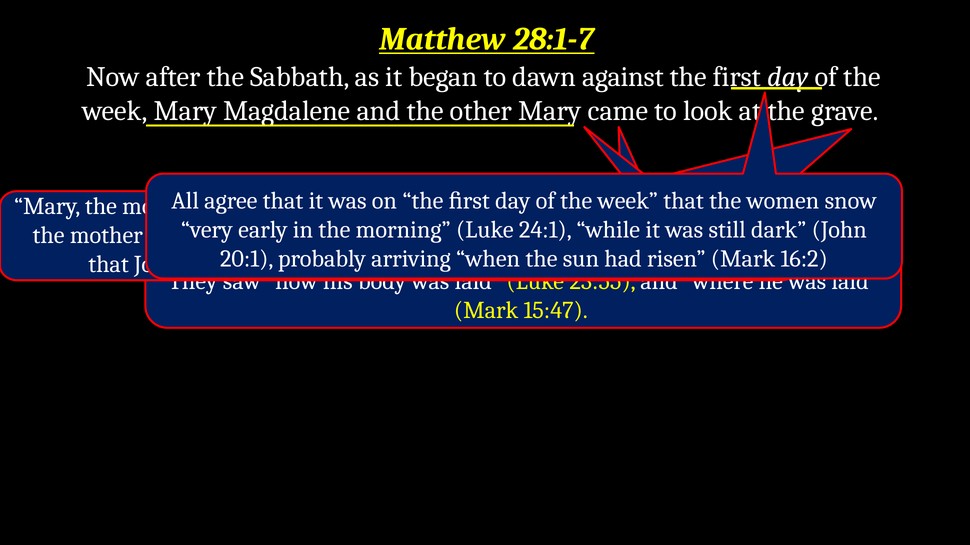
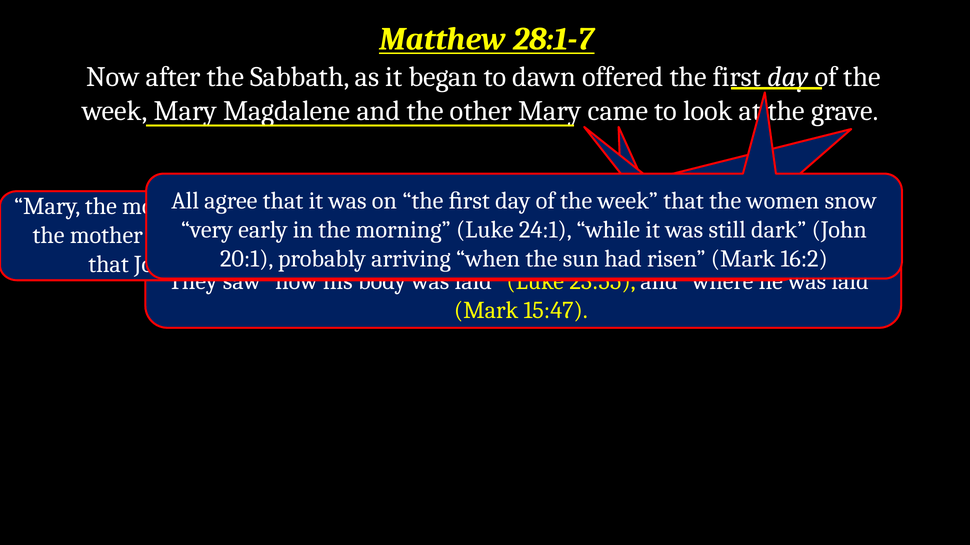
against: against -> offered (623, 77)
